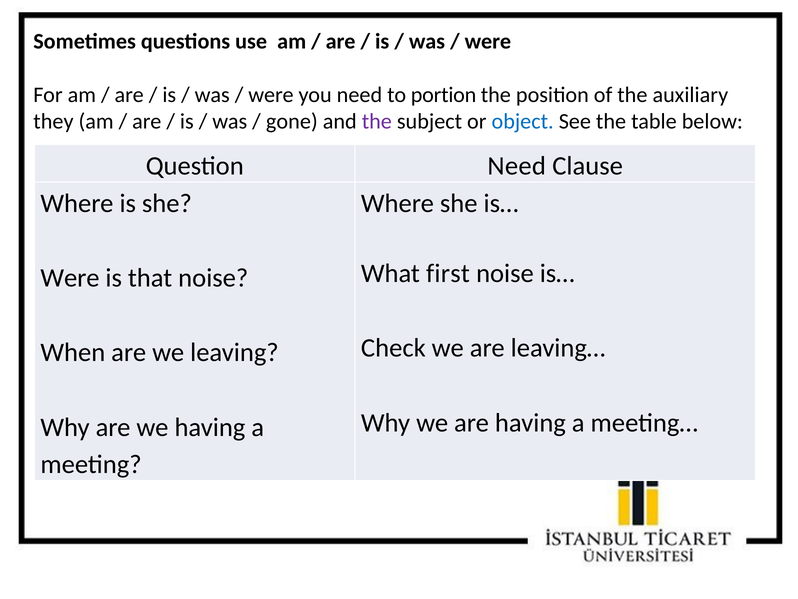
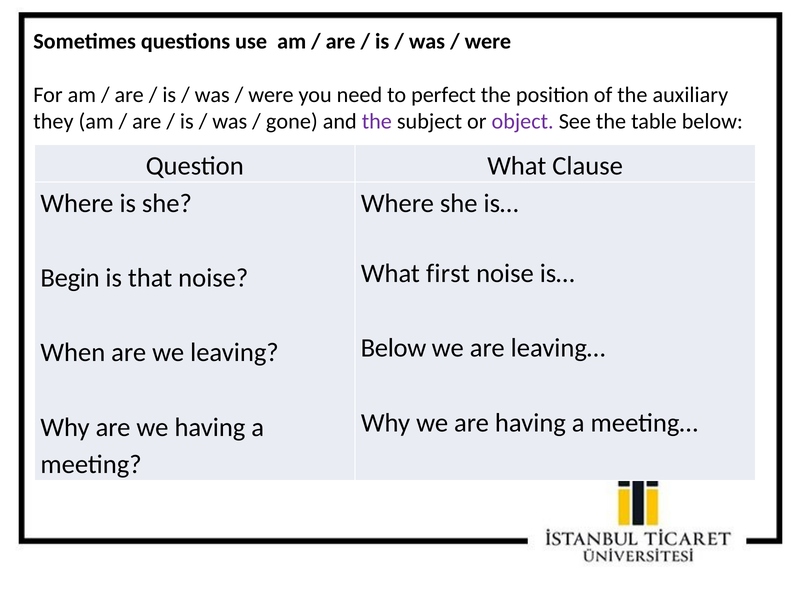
portion: portion -> perfect (443, 95)
object colour: blue -> purple (523, 121)
Question Need: Need -> What (517, 166)
Were: Were -> Begin (70, 278)
Check: Check -> Below (394, 348)
